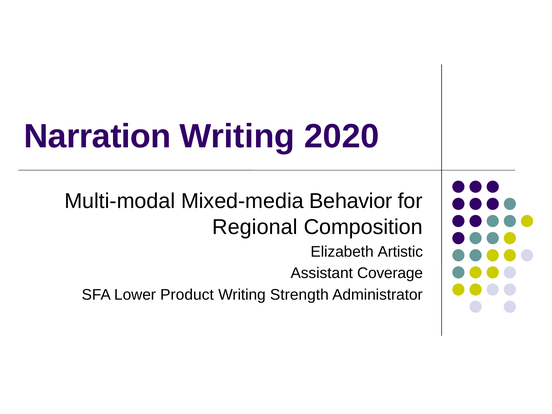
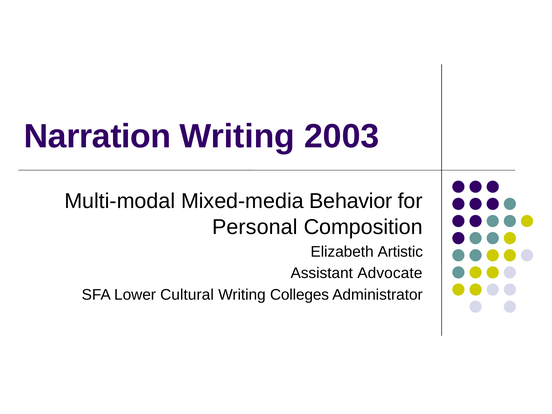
2020: 2020 -> 2003 (342, 136)
Regional: Regional -> Personal (255, 227)
Coverage: Coverage -> Advocate (390, 273)
Product: Product -> Cultural (187, 295)
Strength: Strength -> Colleges (299, 295)
